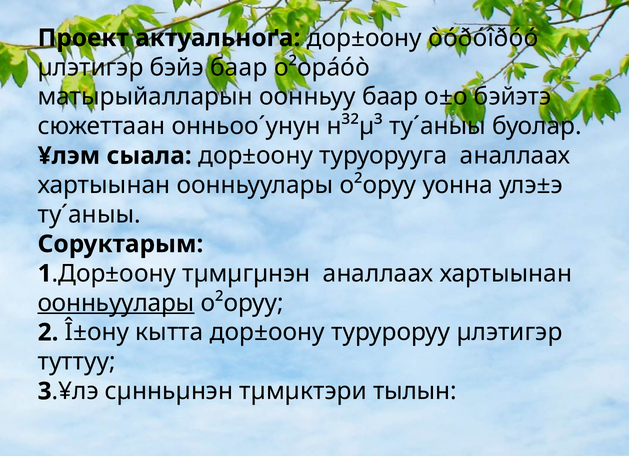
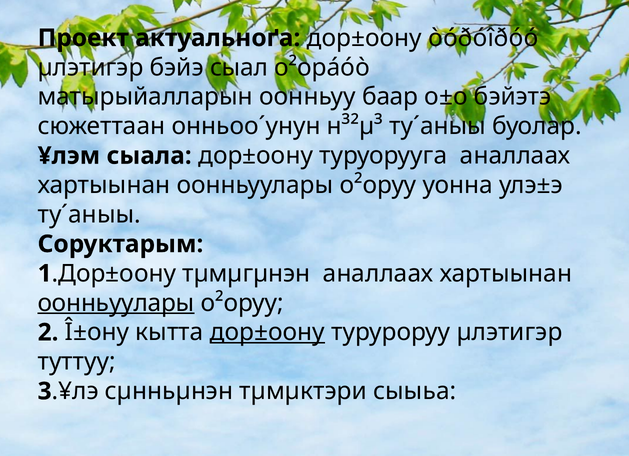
бэйэ баар: баар -> сыал (239, 67)
дор±оону underline: none -> present (267, 332)
тылын: тылын -> сыыьа (415, 391)
